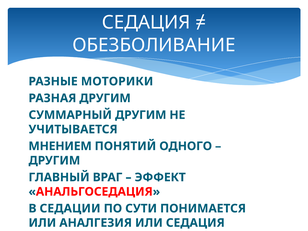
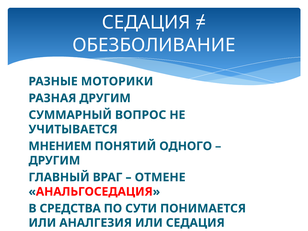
СУММАРНЫЙ ДРУГИМ: ДРУГИМ -> ВОПРОС (141, 115)
ЭФФЕКТ: ЭФФЕКТ -> ОТМЕНЕ (160, 177)
СЕДАЦИИ: СЕДАЦИИ -> СРЕДСТВА (70, 208)
